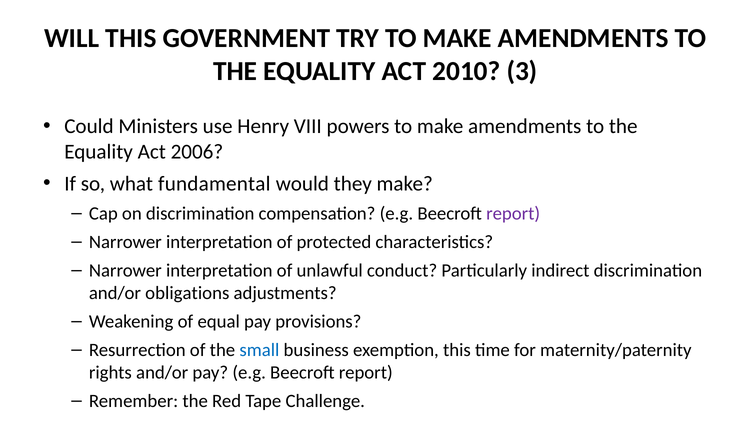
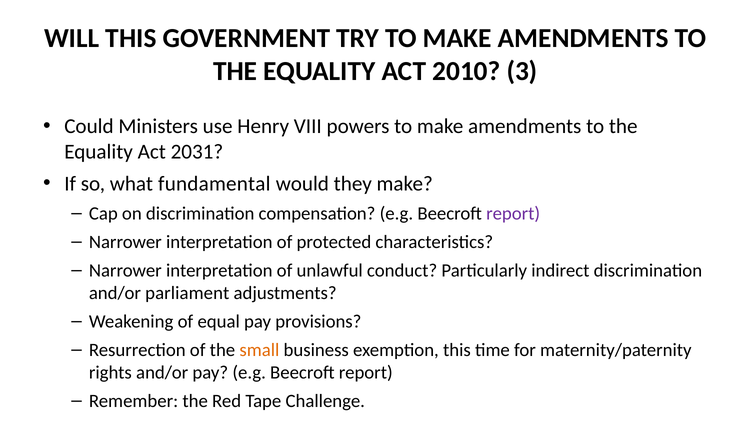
2006: 2006 -> 2031 (197, 152)
obligations: obligations -> parliament (187, 293)
small colour: blue -> orange (259, 350)
